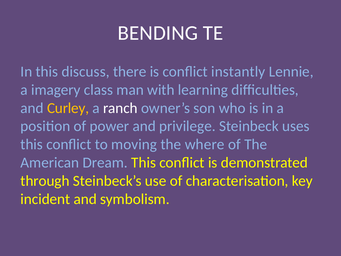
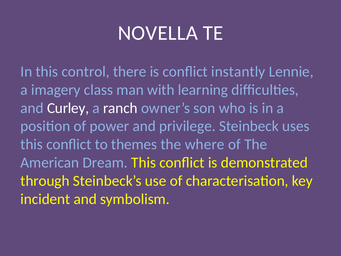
BENDING: BENDING -> NOVELLA (158, 33)
discuss: discuss -> control (86, 72)
Curley colour: yellow -> white (68, 108)
moving: moving -> themes (134, 144)
